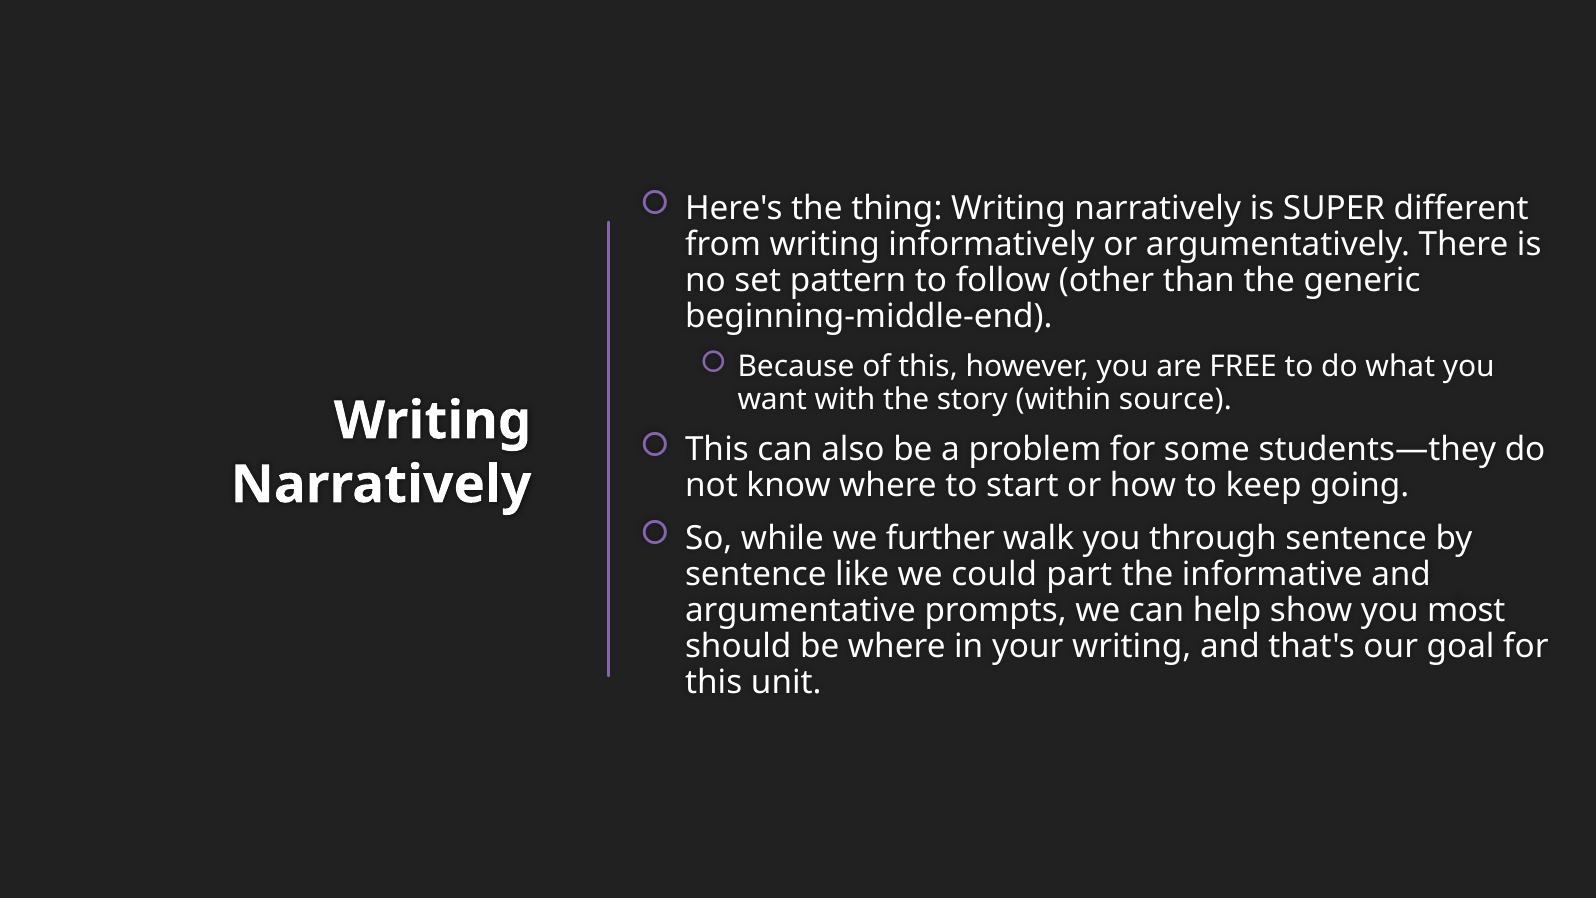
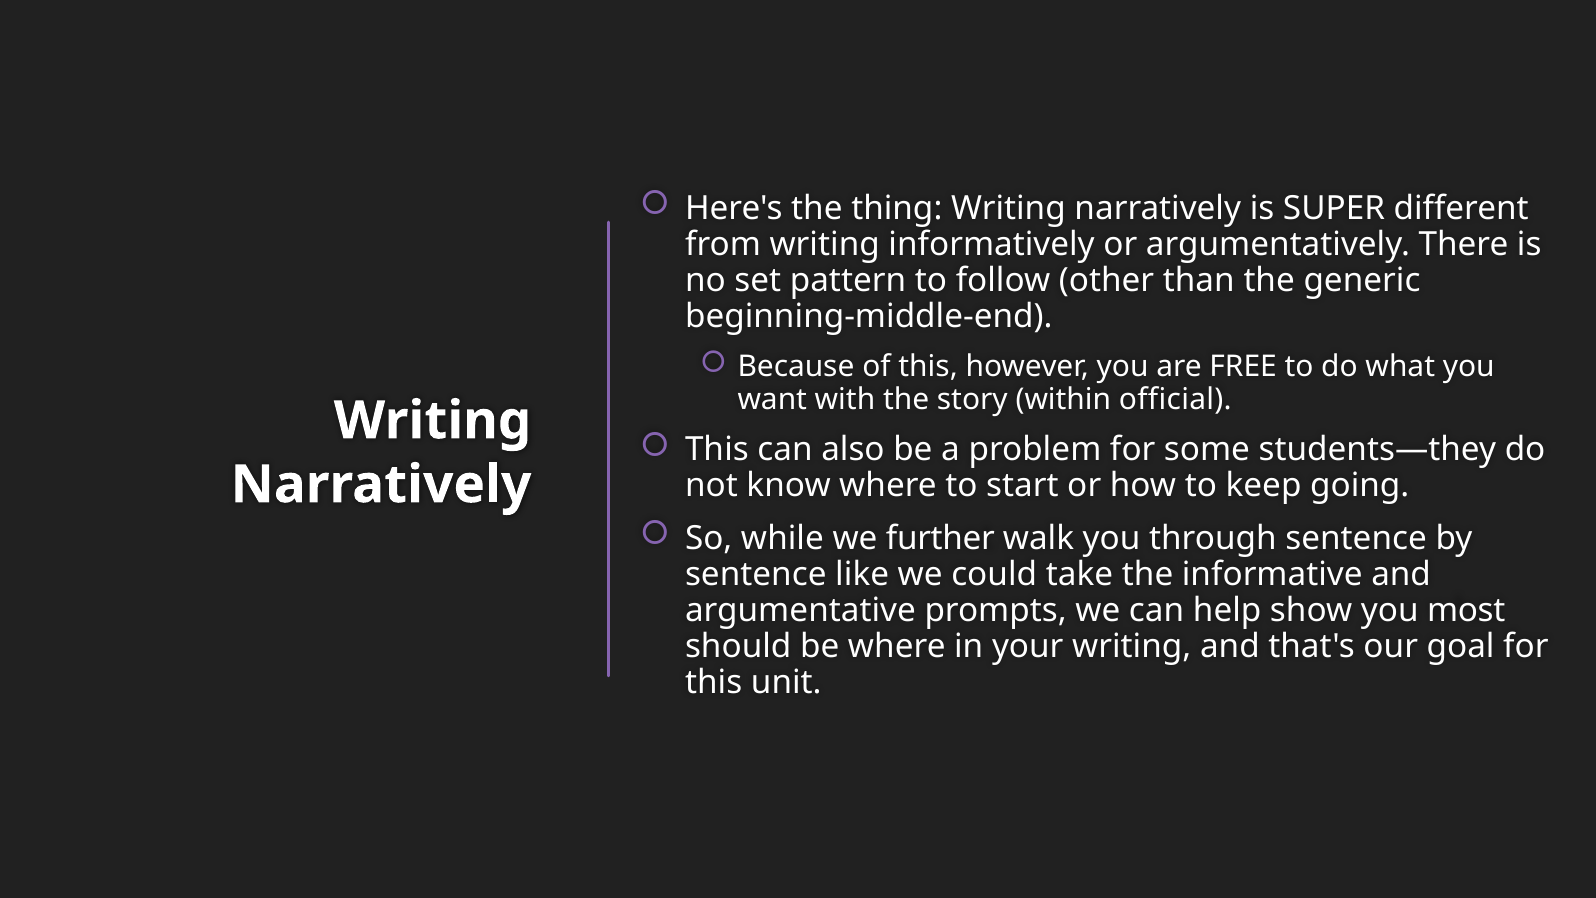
source: source -> official (1175, 399)
part: part -> take (1079, 574)
